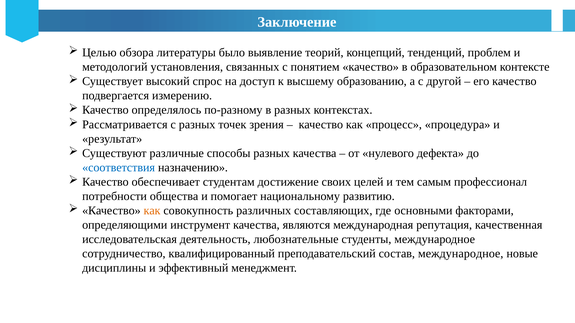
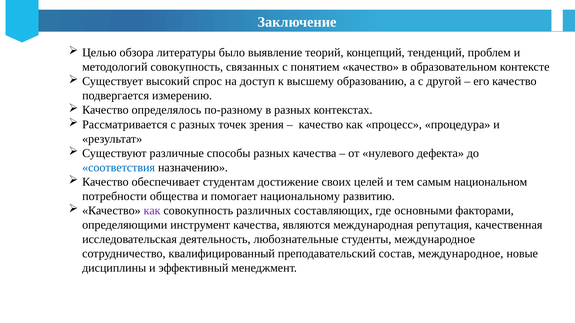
методологий установления: установления -> совокупность (187, 67)
профессионал: профессионал -> национальном (491, 182)
как colour: orange -> purple (152, 211)
